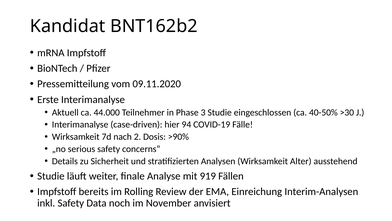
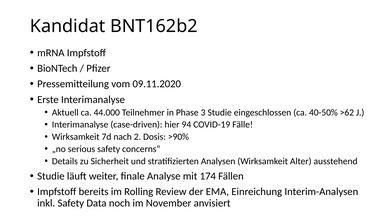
>30: >30 -> >62 (347, 112)
919: 919 -> 174 (208, 176)
